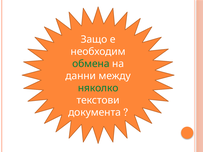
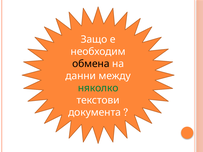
обмена colour: green -> black (91, 64)
